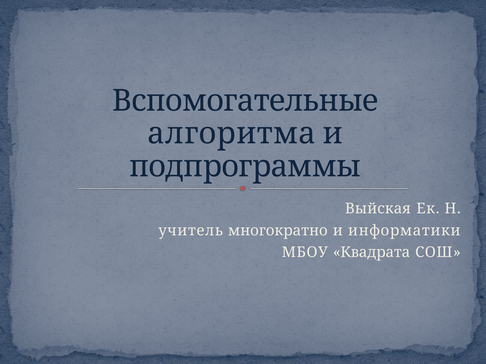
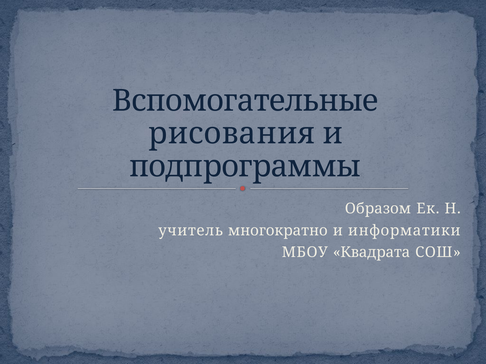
алгоритма: алгоритма -> рисования (232, 134)
Выйская: Выйская -> Образом (378, 209)
